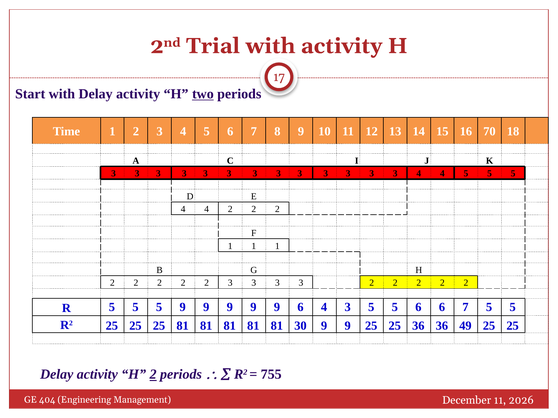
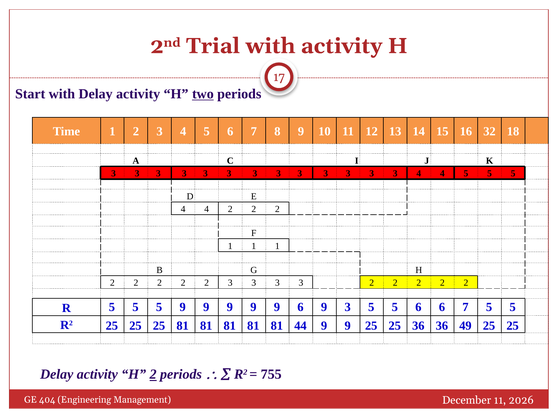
70: 70 -> 32 (490, 132)
6 4: 4 -> 9 (324, 307)
30: 30 -> 44 (300, 326)
